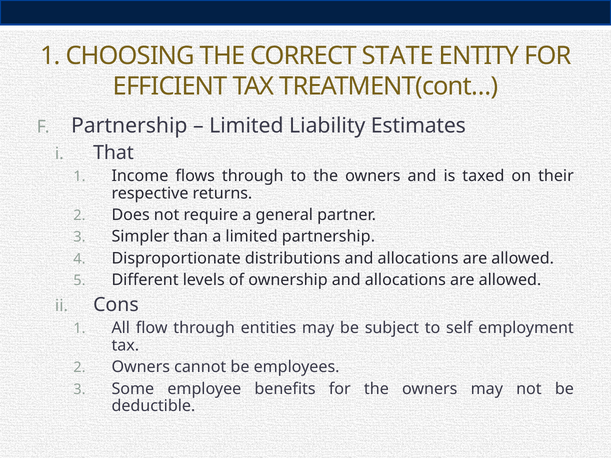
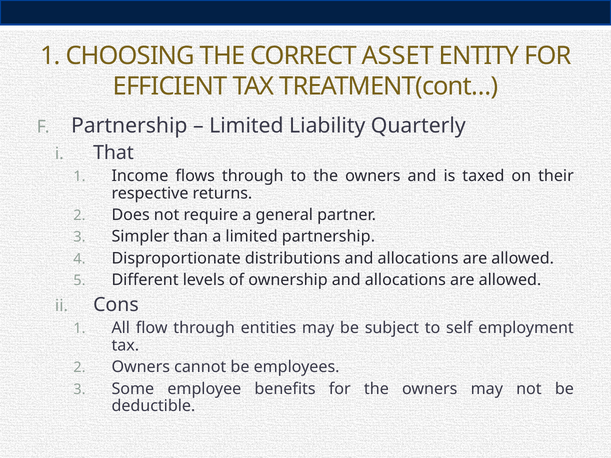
STATE: STATE -> ASSET (398, 56)
Estimates: Estimates -> Quarterly (418, 126)
